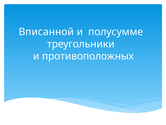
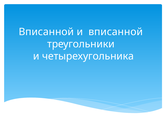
и полусумме: полусумме -> вписанной (116, 32)
противоположных: противоположных -> четырехугольника (88, 56)
